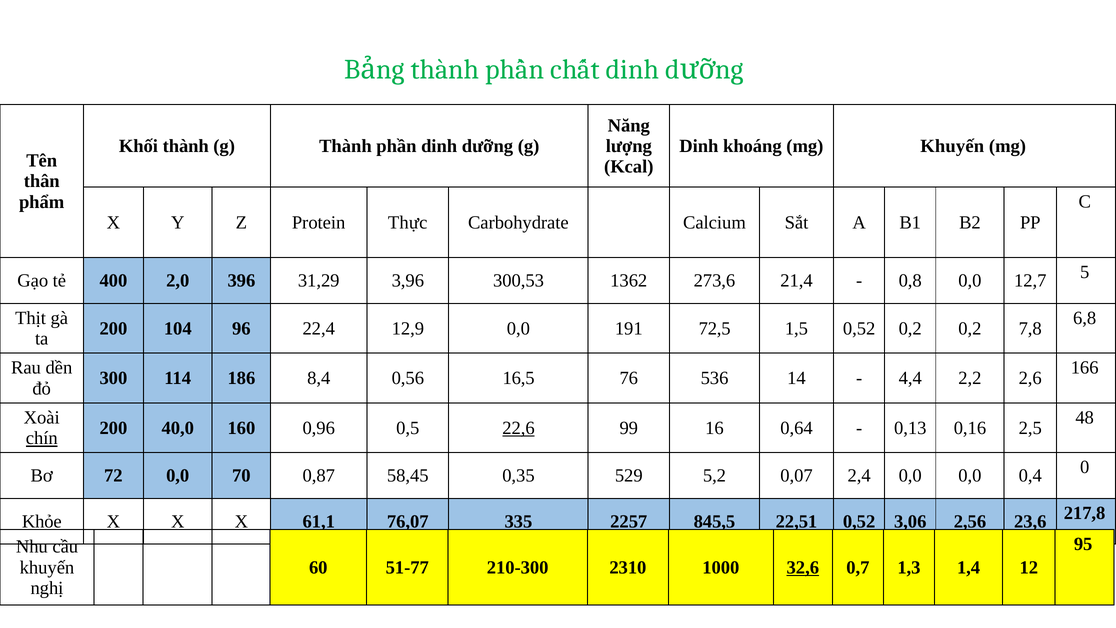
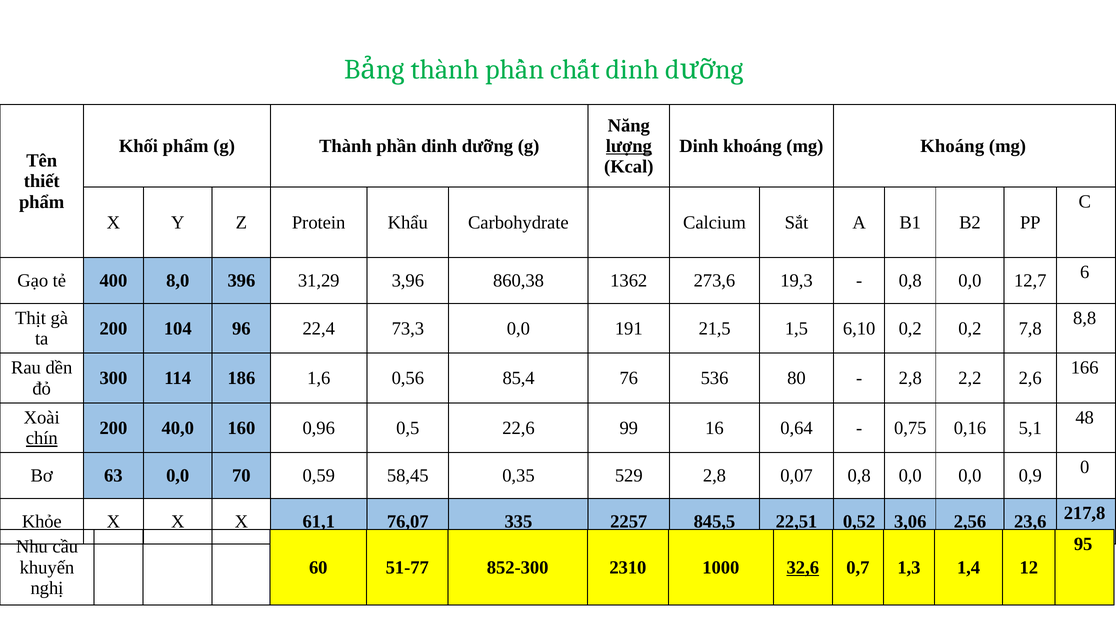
Khối thành: thành -> phẩm (186, 146)
lượng underline: none -> present (629, 146)
mg Khuyến: Khuyến -> Khoáng (952, 146)
thân: thân -> thiết (42, 181)
Thực: Thực -> Khẩu (408, 222)
2,0: 2,0 -> 8,0 (178, 281)
300,53: 300,53 -> 860,38 (518, 281)
21,4: 21,4 -> 19,3 (797, 281)
5: 5 -> 6 (1085, 272)
6,8: 6,8 -> 8,8 (1085, 318)
12,9: 12,9 -> 73,3 (408, 328)
72,5: 72,5 -> 21,5 (715, 328)
1,5 0,52: 0,52 -> 6,10 (859, 328)
8,4: 8,4 -> 1,6 (319, 378)
16,5: 16,5 -> 85,4 (519, 378)
14: 14 -> 80 (796, 378)
4,4: 4,4 -> 2,8 (910, 378)
22,6 underline: present -> none (518, 428)
0,13: 0,13 -> 0,75 (910, 428)
2,5: 2,5 -> 5,1 (1030, 428)
72: 72 -> 63 (113, 475)
0,87: 0,87 -> 0,59 (319, 475)
529 5,2: 5,2 -> 2,8 (714, 475)
0,07 2,4: 2,4 -> 0,8 (859, 475)
0,4: 0,4 -> 0,9 (1030, 475)
210-300: 210-300 -> 852-300 (518, 567)
